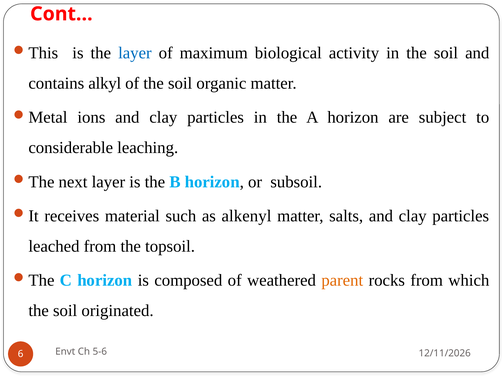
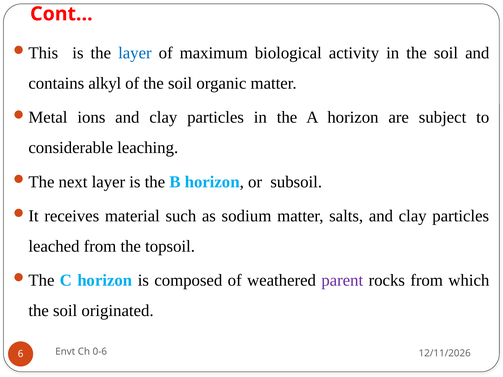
alkenyl: alkenyl -> sodium (246, 216)
parent colour: orange -> purple (342, 281)
5-6: 5-6 -> 0-6 (100, 352)
